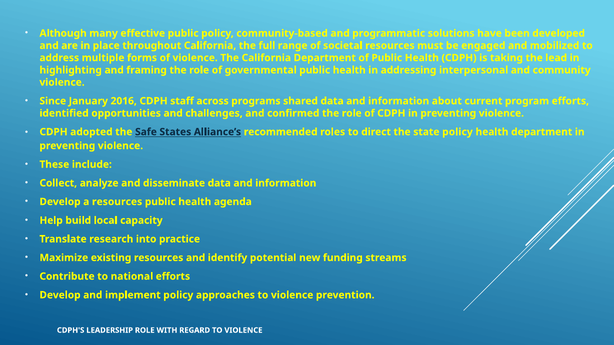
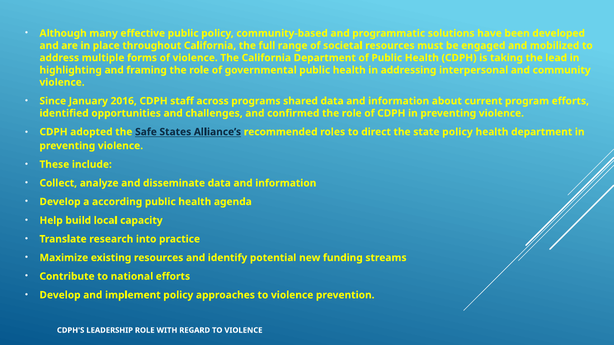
a resources: resources -> according (117, 202)
